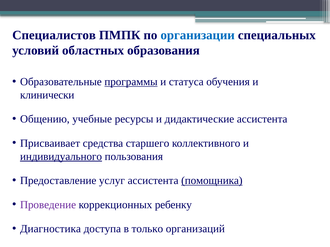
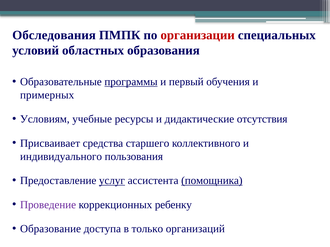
Специалистов: Специалистов -> Обследования (54, 35)
организации colour: blue -> red (198, 35)
статуса: статуса -> первый (186, 82)
клинически: клинически -> примерных (47, 95)
Общению: Общению -> Условиям (45, 119)
дидактические ассистента: ассистента -> отсутствия (262, 119)
индивидуального underline: present -> none (61, 157)
услуг underline: none -> present (112, 181)
Диагностика: Диагностика -> Образование (51, 229)
